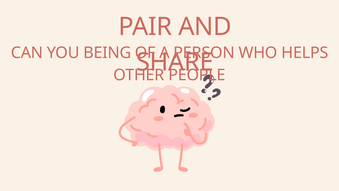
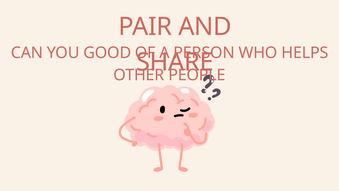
BEING: BEING -> GOOD (107, 53)
